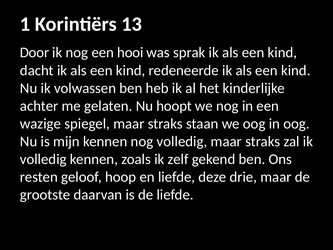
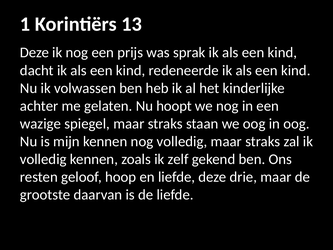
Door: Door -> Deze (34, 53)
hooi: hooi -> prijs (130, 53)
